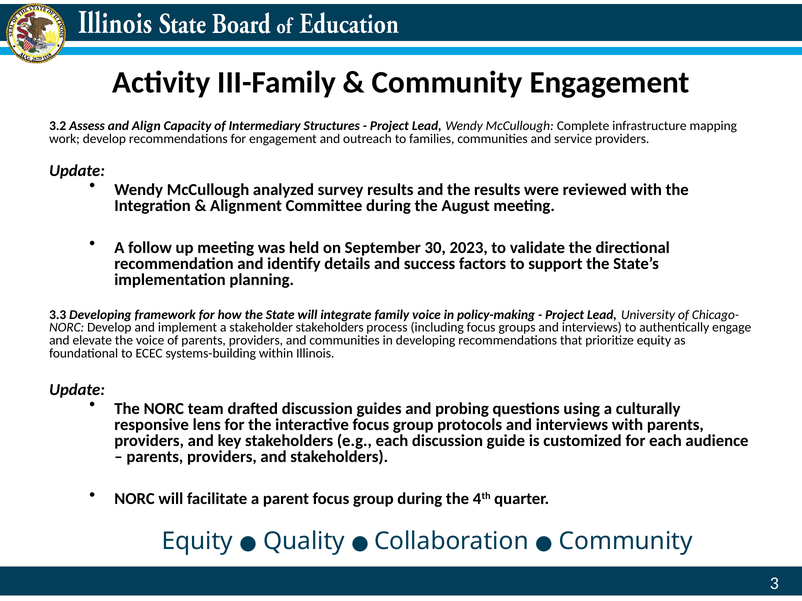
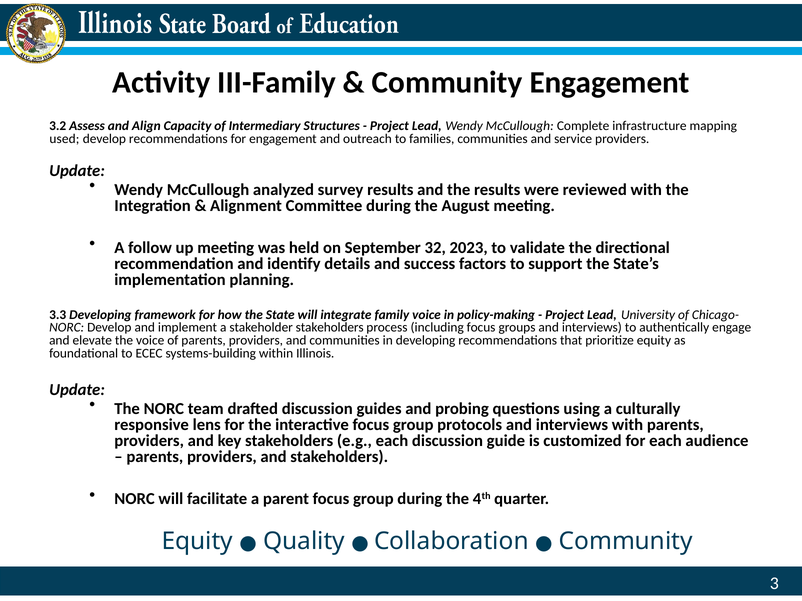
work: work -> used (64, 139)
30: 30 -> 32 (435, 248)
